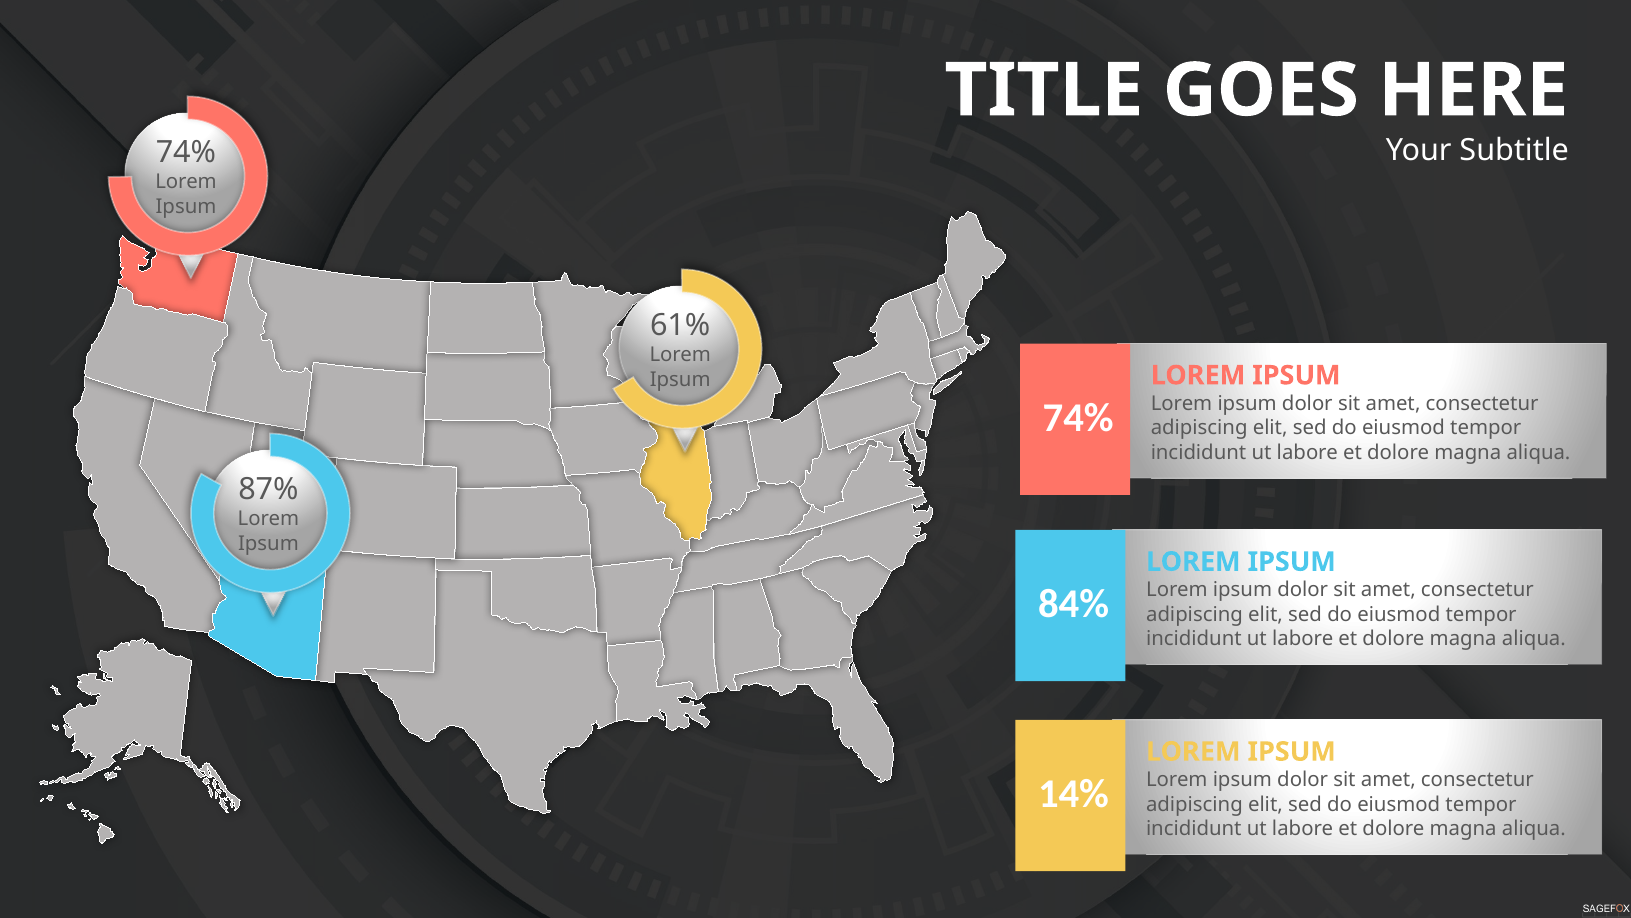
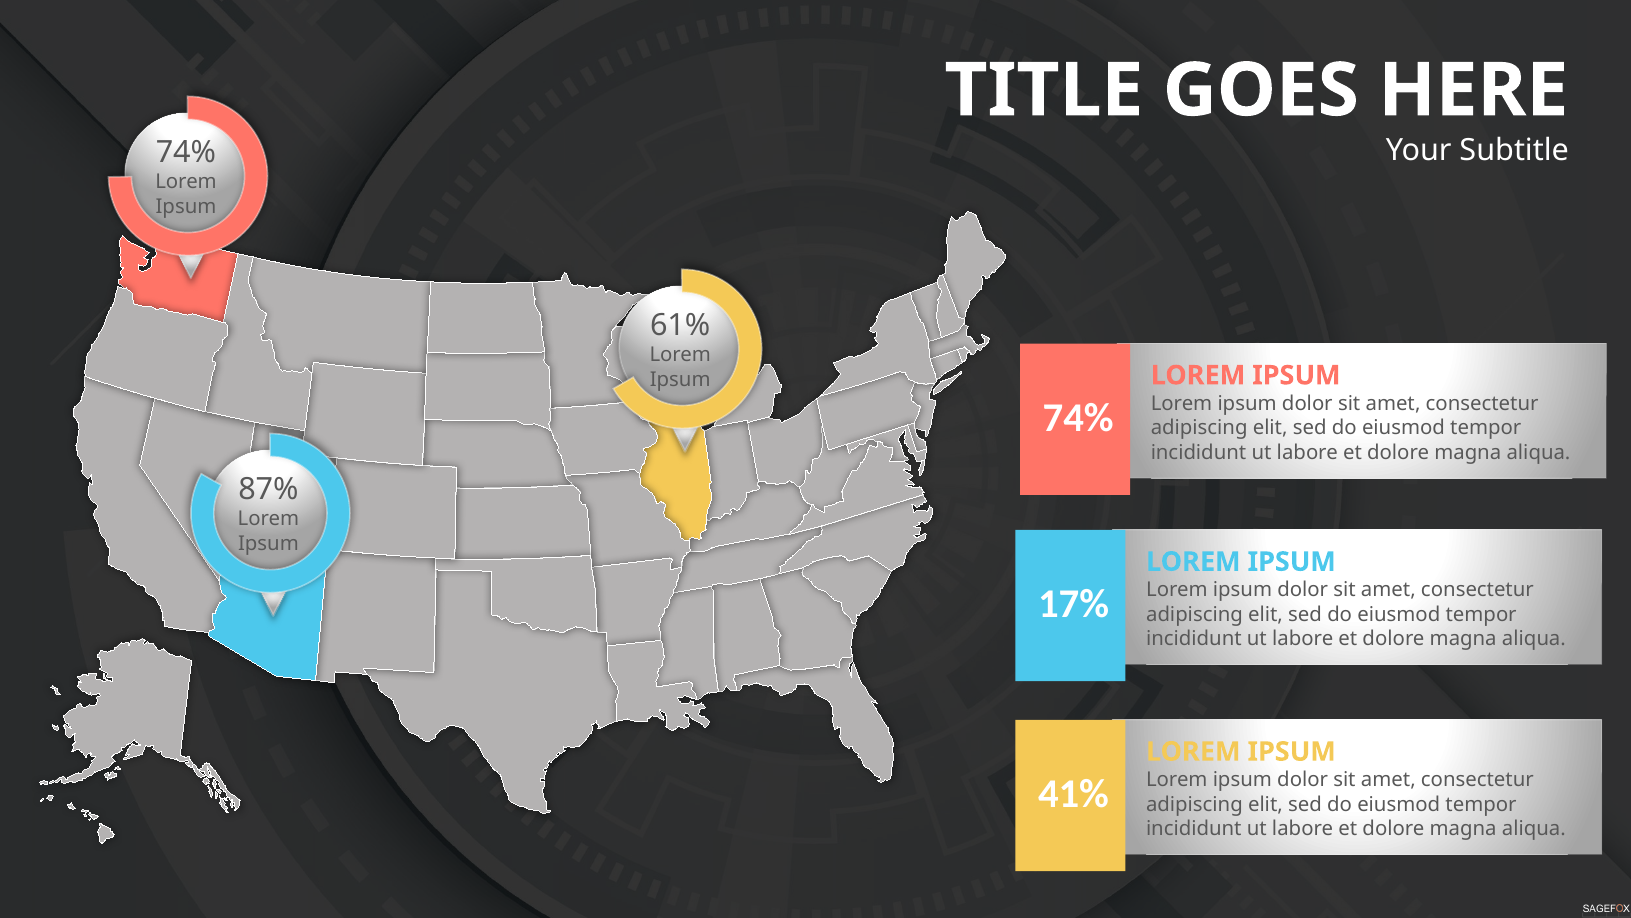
84%: 84% -> 17% (1074, 604)
14%: 14% -> 41% (1073, 794)
